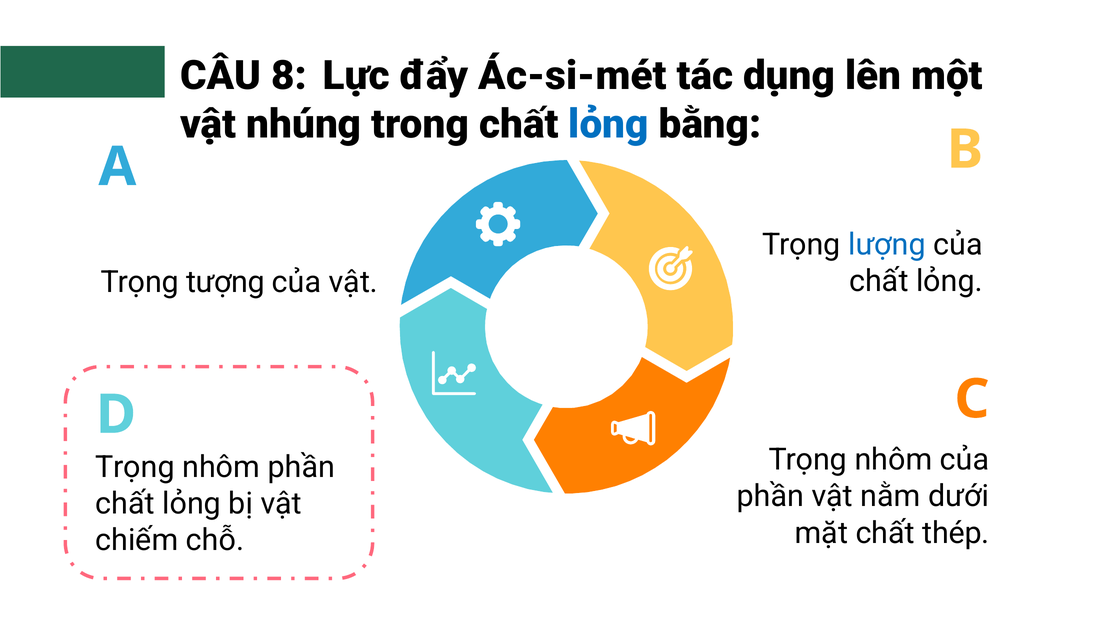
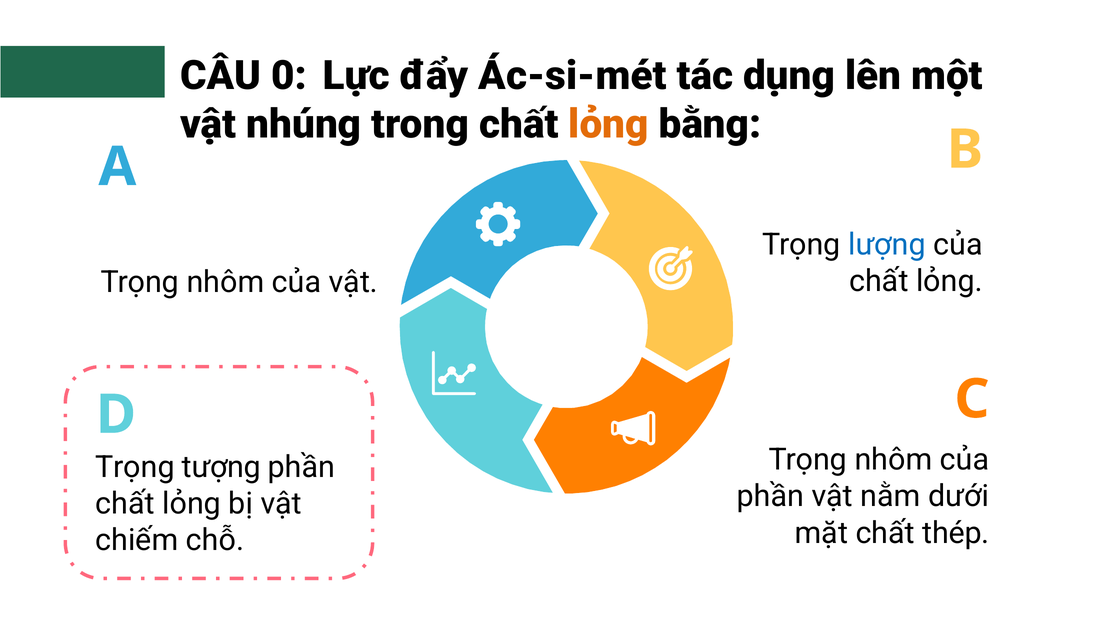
8: 8 -> 0 (289, 76)
lỏng colour: blue -> orange (609, 124)
tượng: tượng -> nhôm (225, 282)
nhôm: nhôm -> tượng (221, 467)
